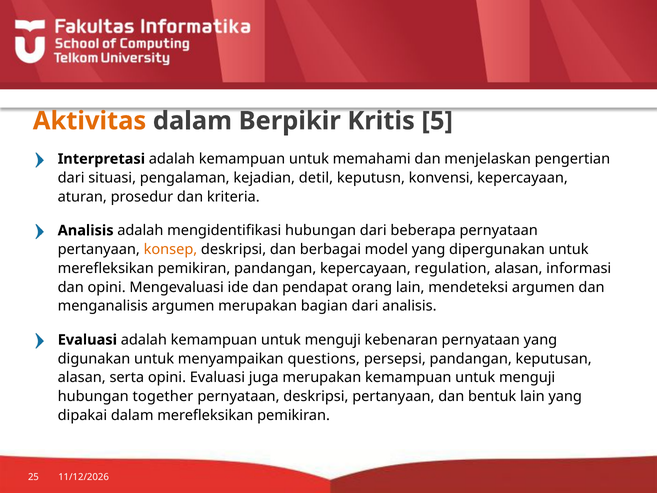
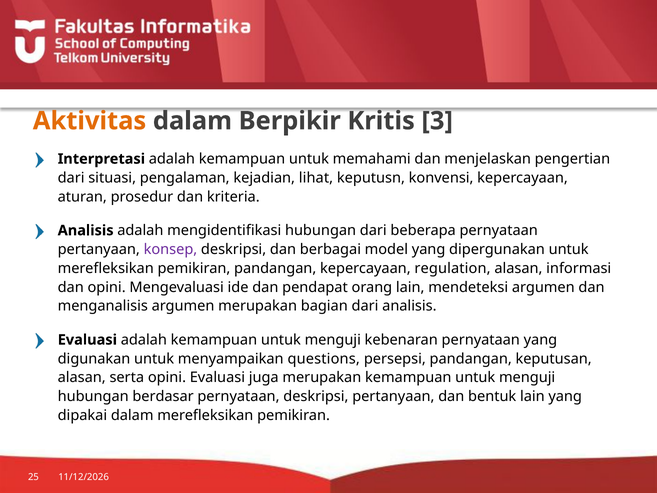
5: 5 -> 3 (437, 121)
detil: detil -> lihat (316, 178)
konsep colour: orange -> purple (170, 249)
together: together -> berdasar (163, 396)
